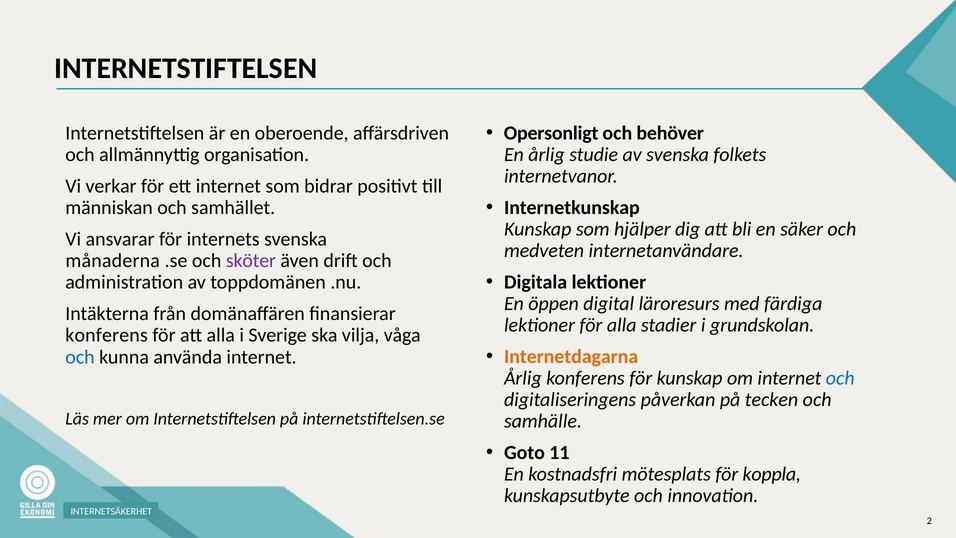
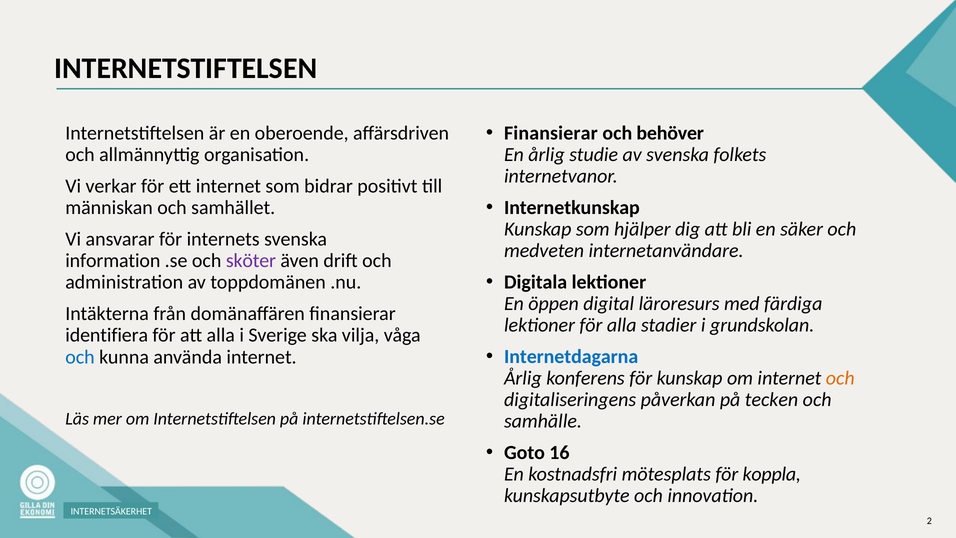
Opersonligt: Opersonligt -> Finansierar (551, 133)
månaderna: månaderna -> information (113, 261)
konferens: konferens -> identifiera (107, 335)
Internetdagarna colour: orange -> blue (571, 356)
och colour: blue -> orange (840, 378)
11: 11 -> 16 (559, 452)
